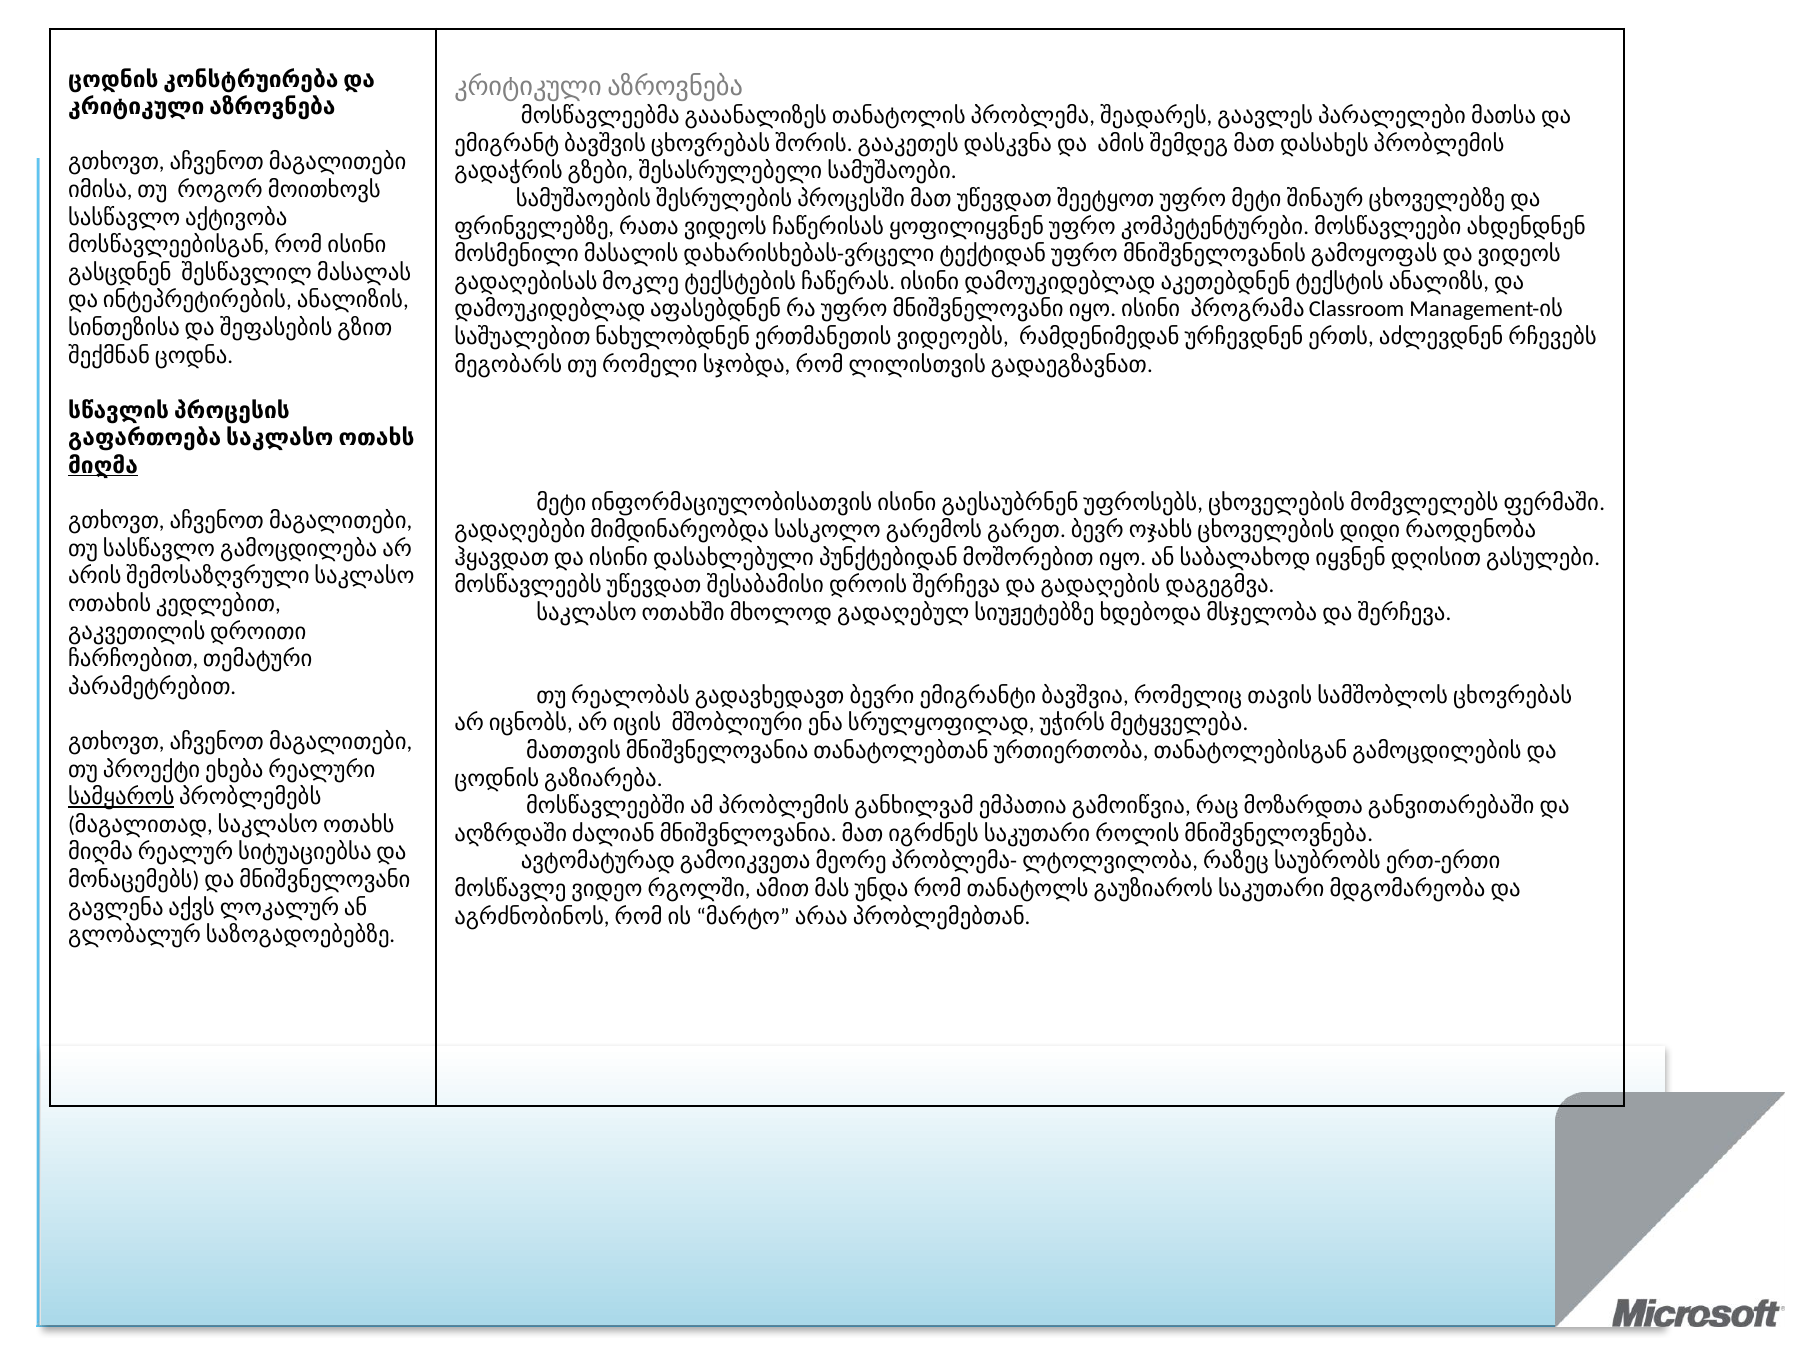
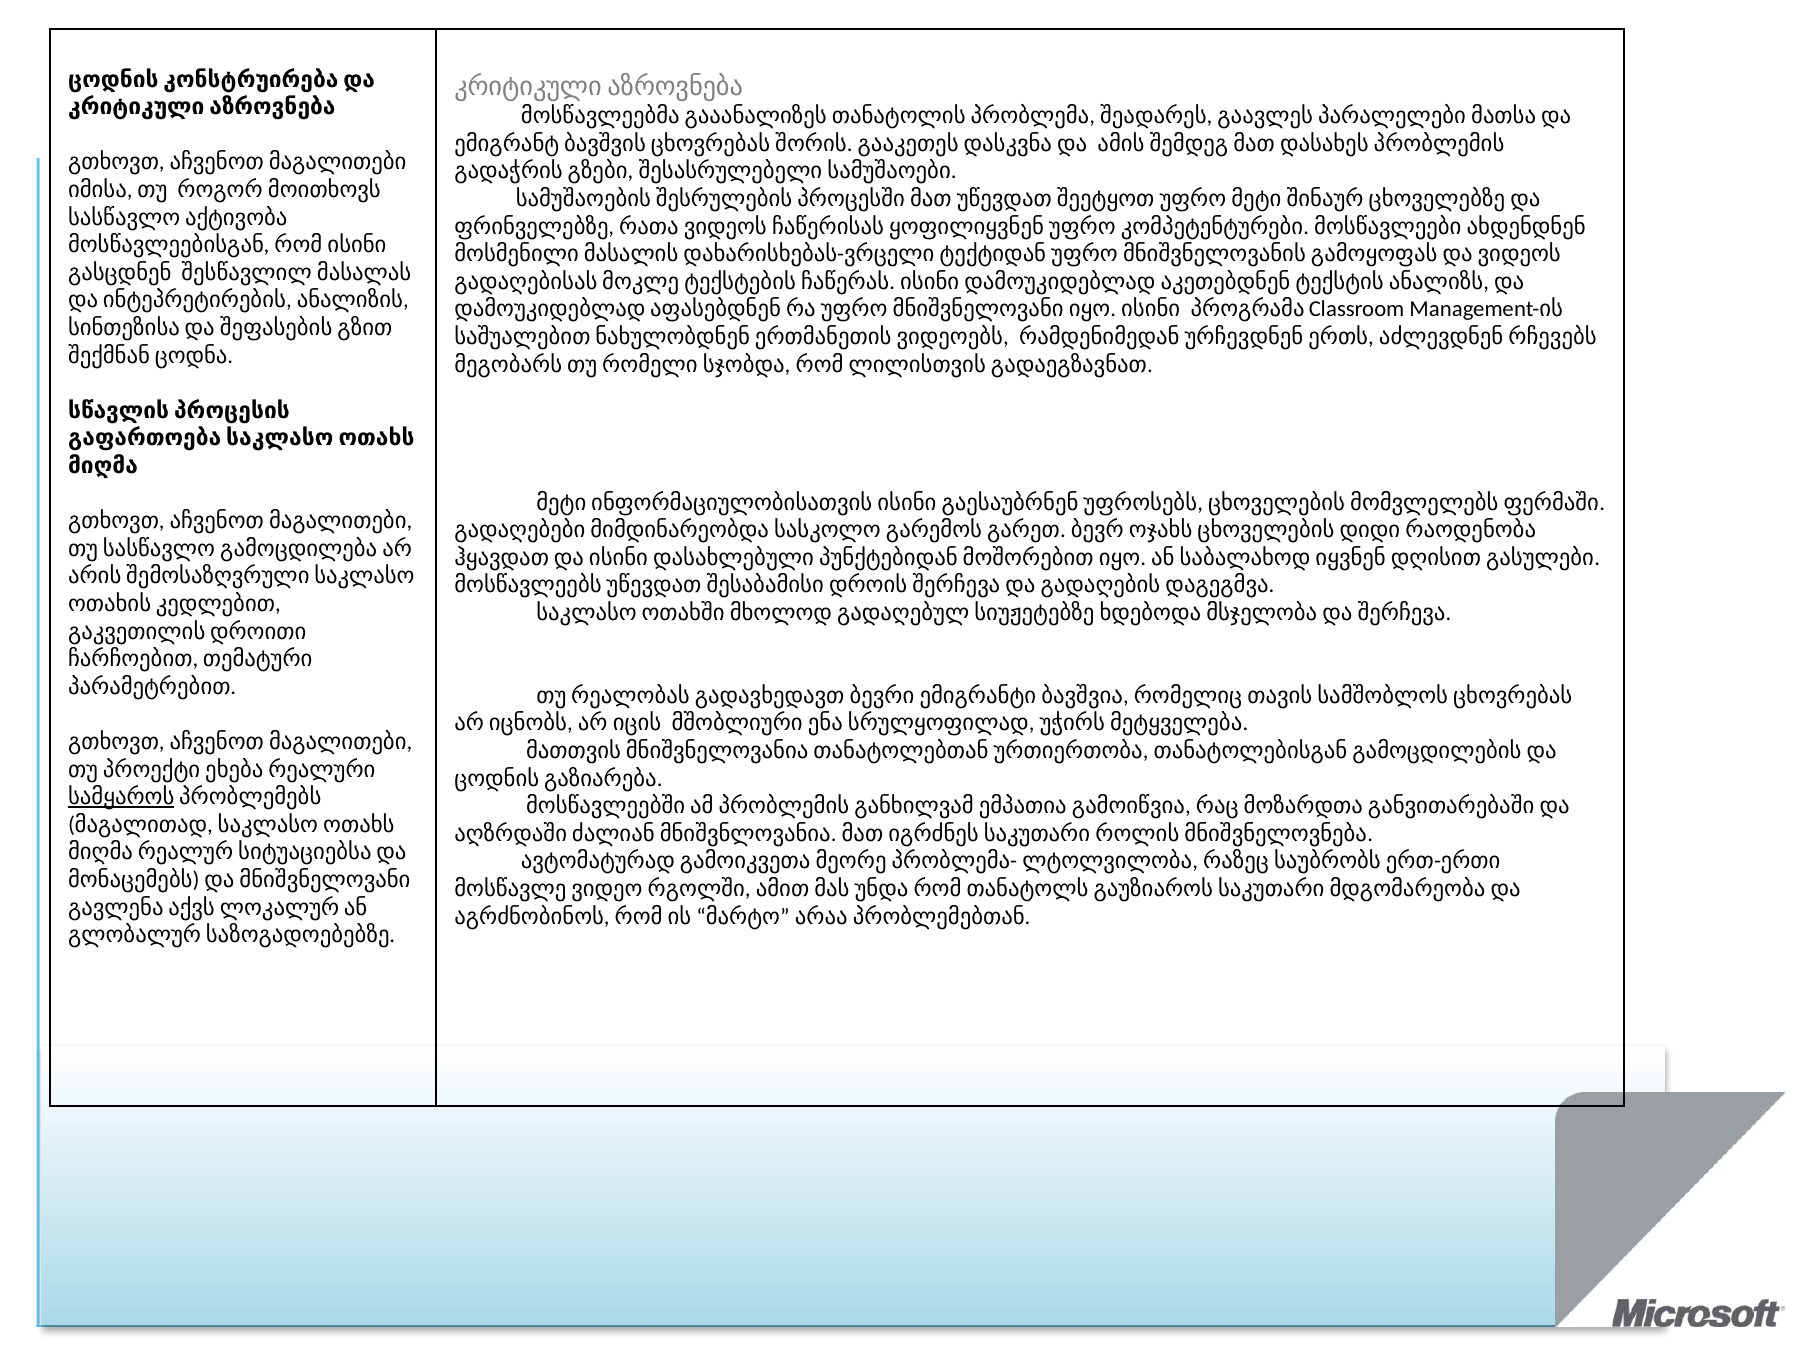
მიღმა underline: present -> none (103, 466)
